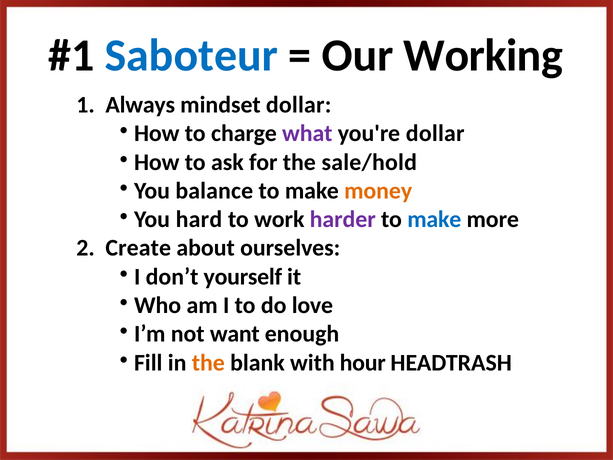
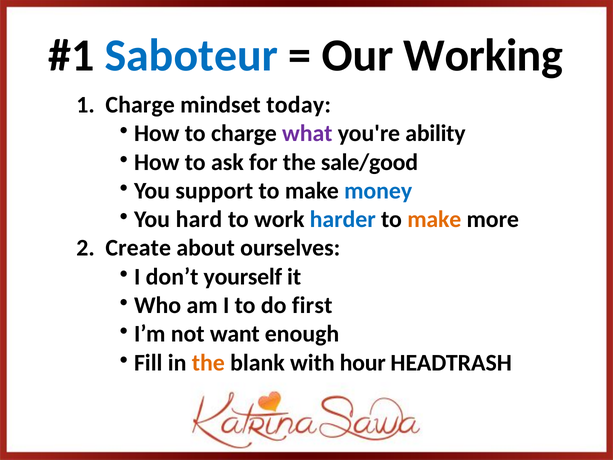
1 Always: Always -> Charge (140, 105)
mindset dollar: dollar -> today (299, 105)
you're dollar: dollar -> ability (435, 133)
sale/hold: sale/hold -> sale/good (370, 162)
balance: balance -> support (214, 191)
money colour: orange -> blue (378, 191)
harder colour: purple -> blue (343, 219)
make colour: blue -> orange (434, 219)
love: love -> first (312, 305)
